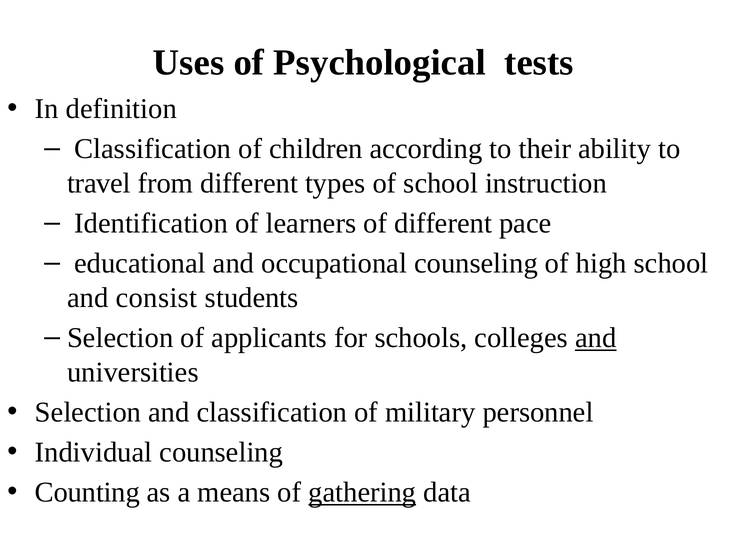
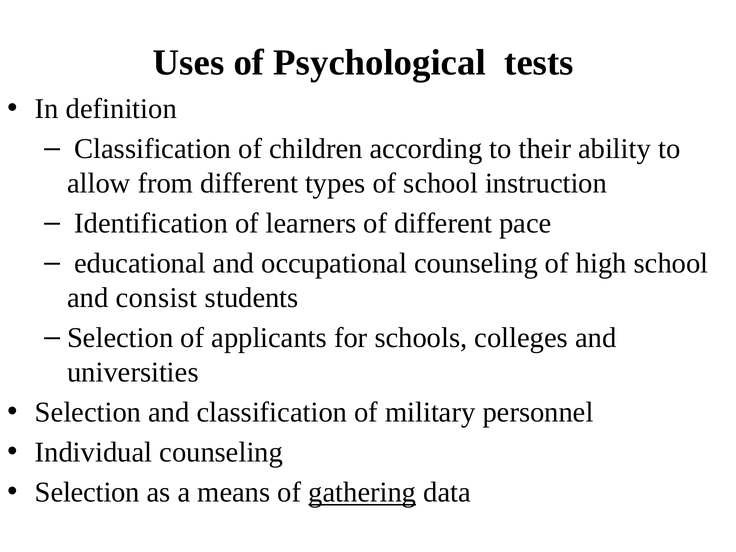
travel: travel -> allow (99, 183)
and underline: present -> none (596, 338)
Counting: Counting -> Selection (87, 493)
